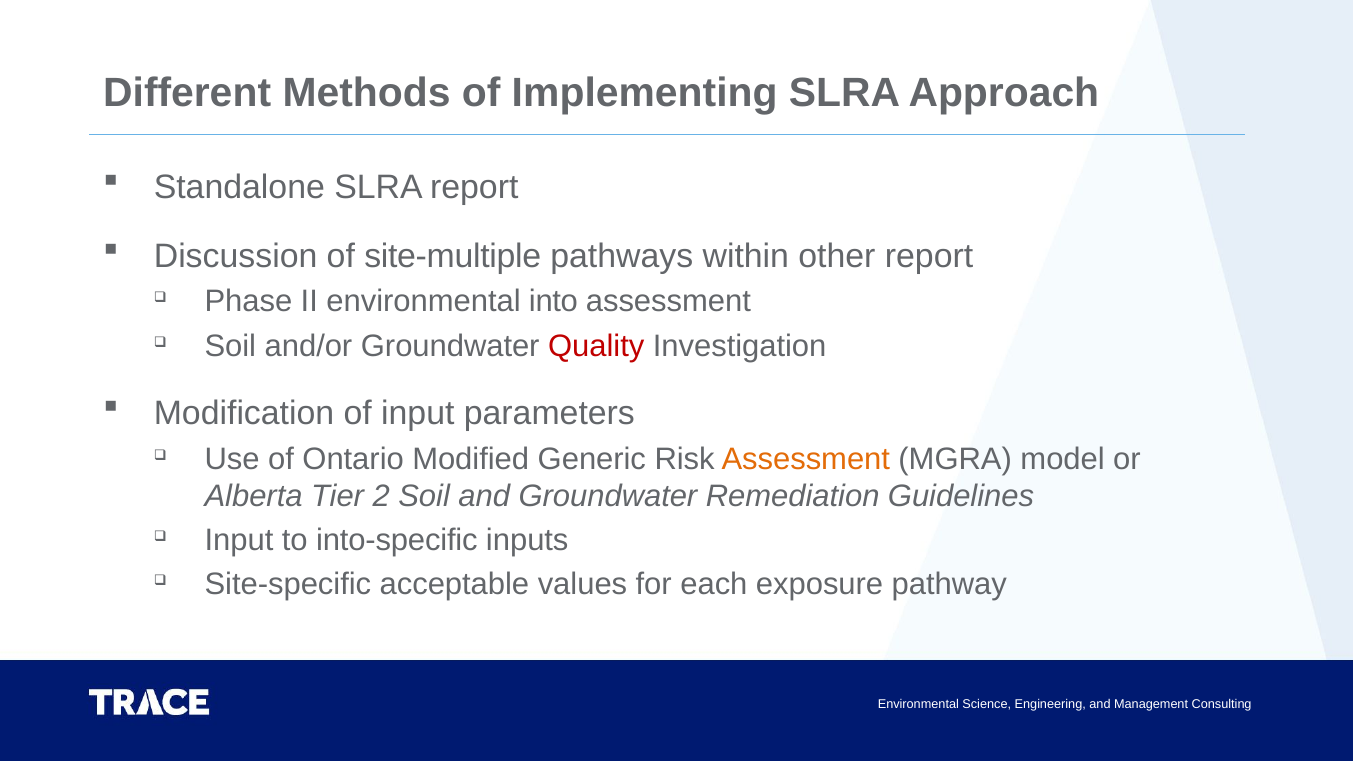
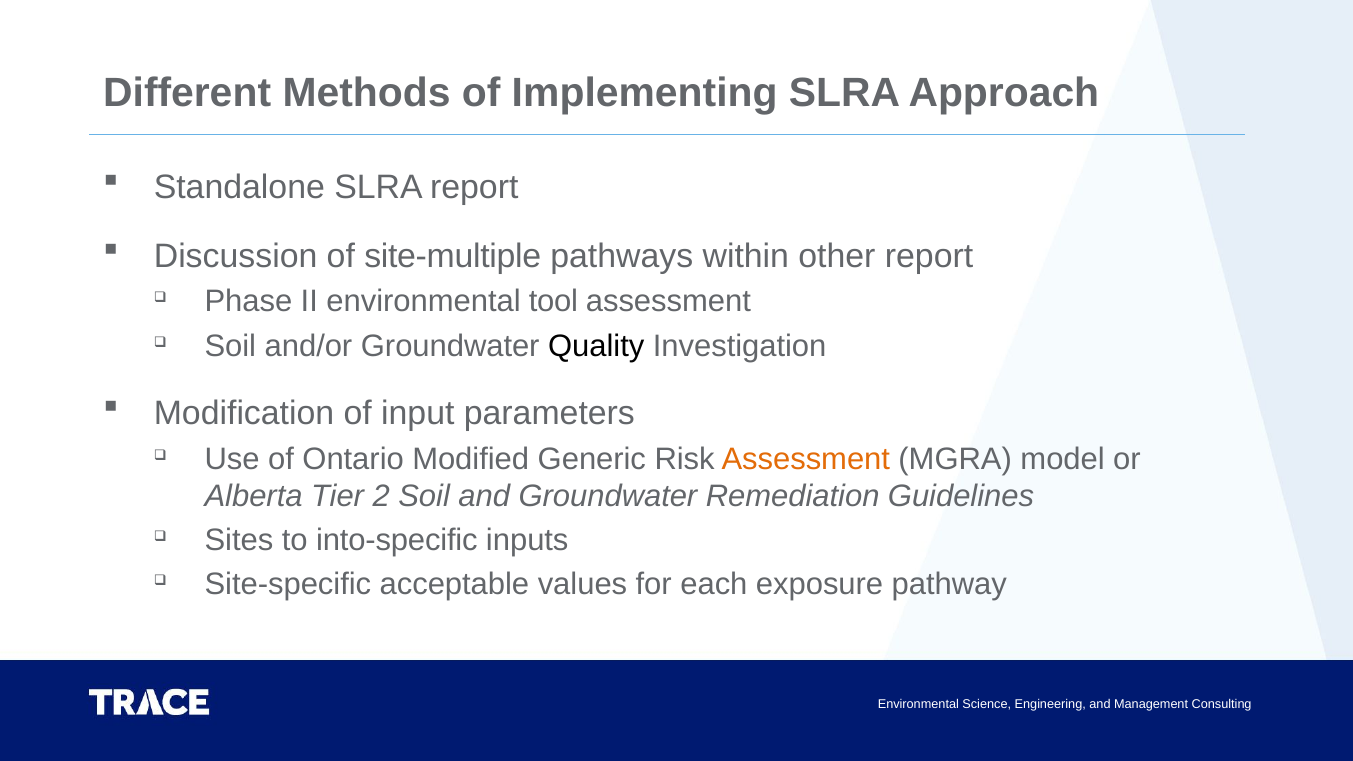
into: into -> tool (553, 302)
Quality colour: red -> black (596, 346)
Input: Input -> Sites (239, 540)
